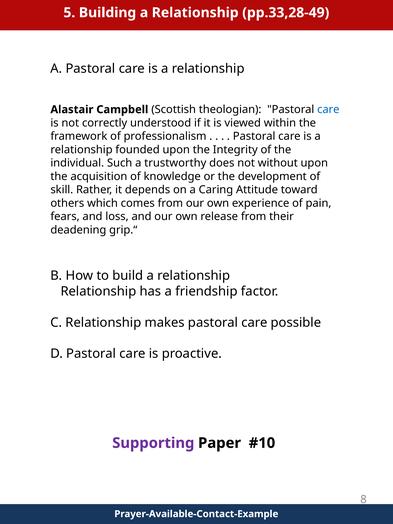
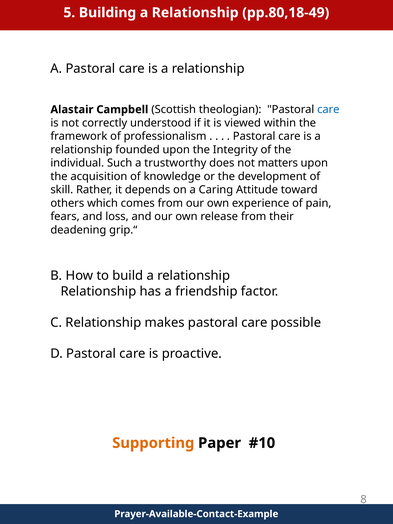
pp.33,28-49: pp.33,28-49 -> pp.80,18-49 (286, 13)
without: without -> matters (278, 163)
Supporting colour: purple -> orange (153, 443)
